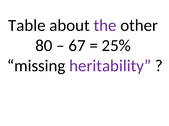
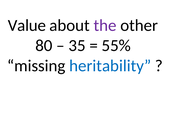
Table: Table -> Value (27, 26)
67: 67 -> 35 (77, 46)
25%: 25% -> 55% (116, 46)
heritability colour: purple -> blue (110, 66)
